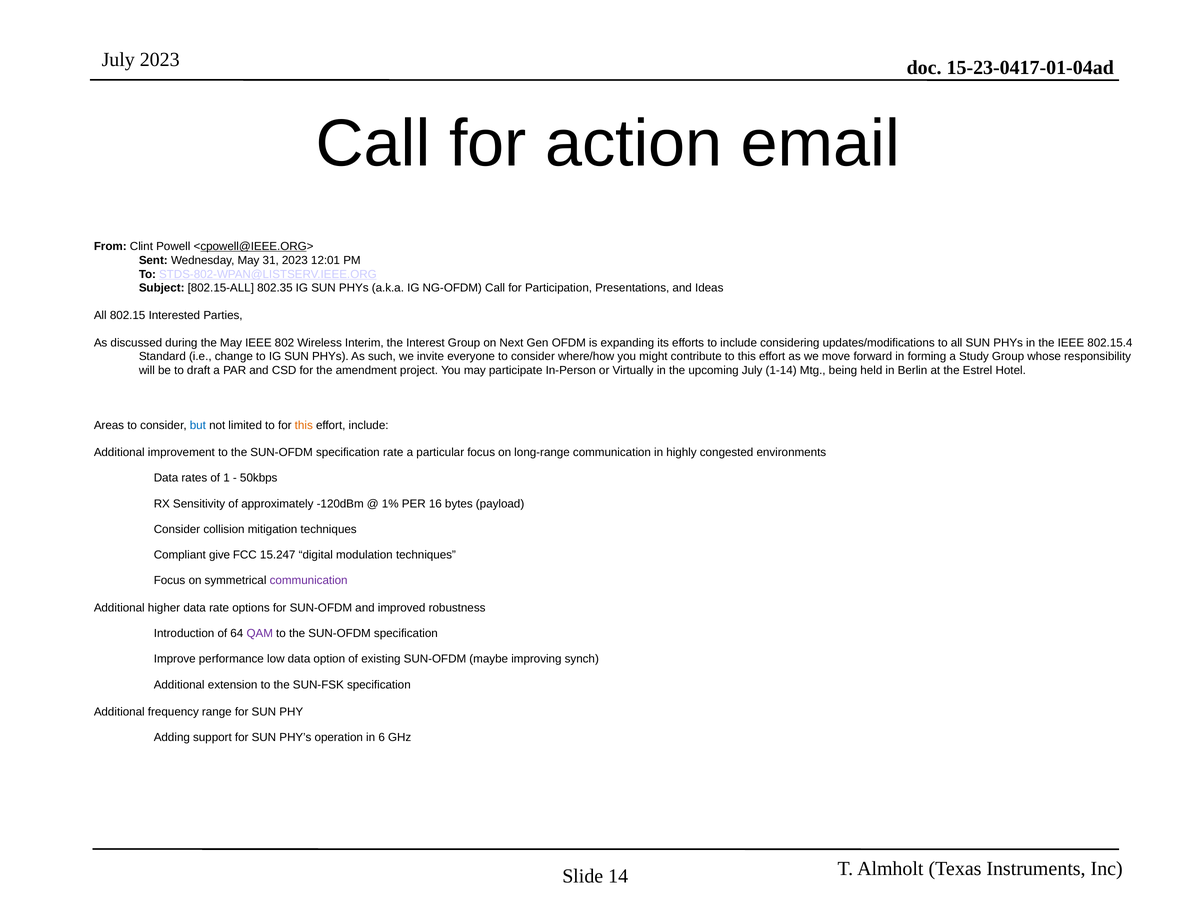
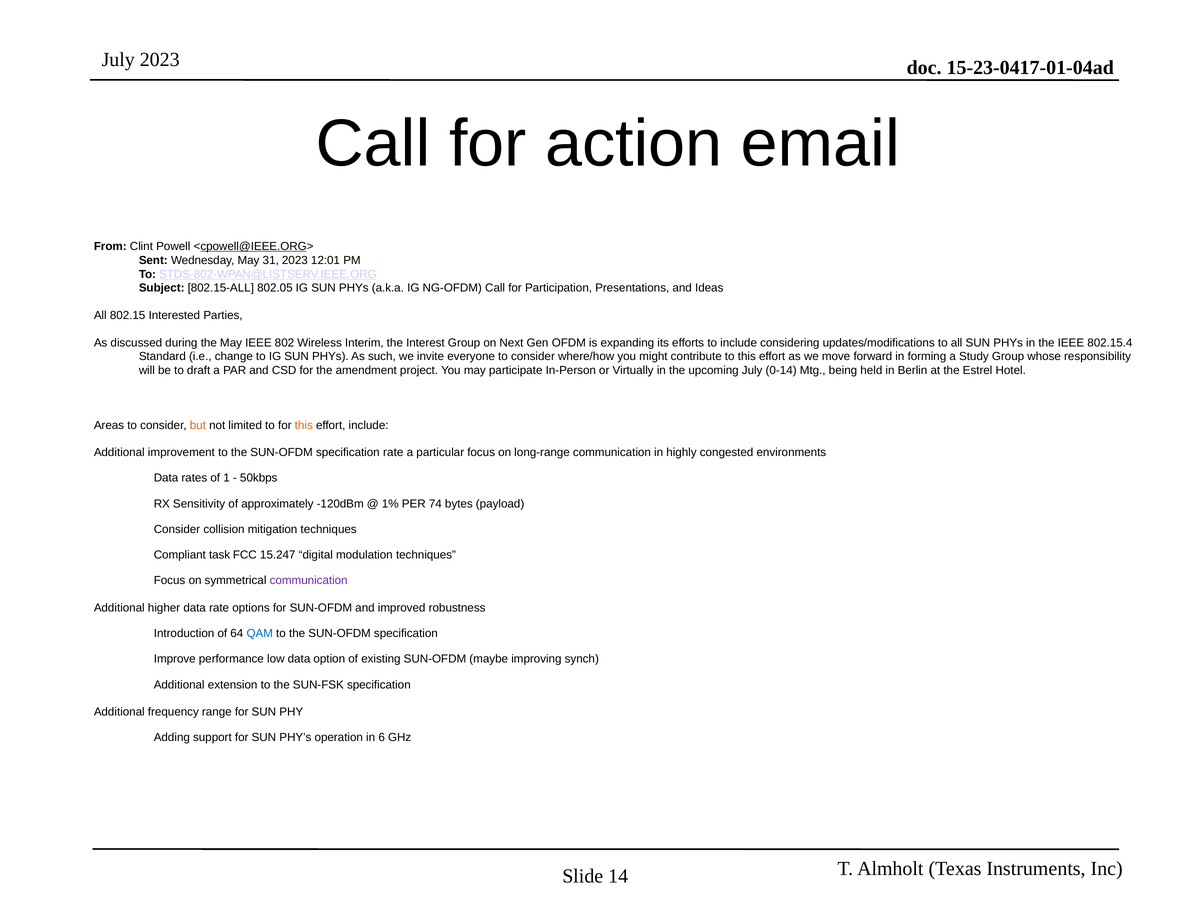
802.35: 802.35 -> 802.05 (275, 288)
1-14: 1-14 -> 0-14 (781, 371)
but colour: blue -> orange (198, 425)
16: 16 -> 74 (435, 504)
give: give -> task (220, 555)
QAM colour: purple -> blue (260, 634)
